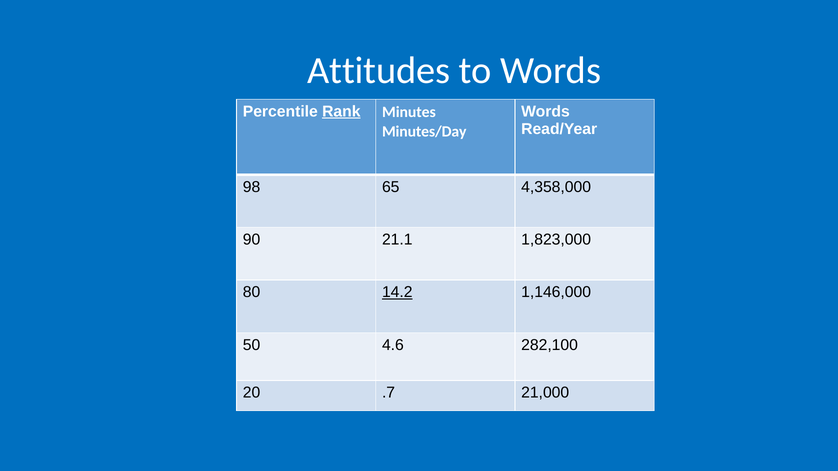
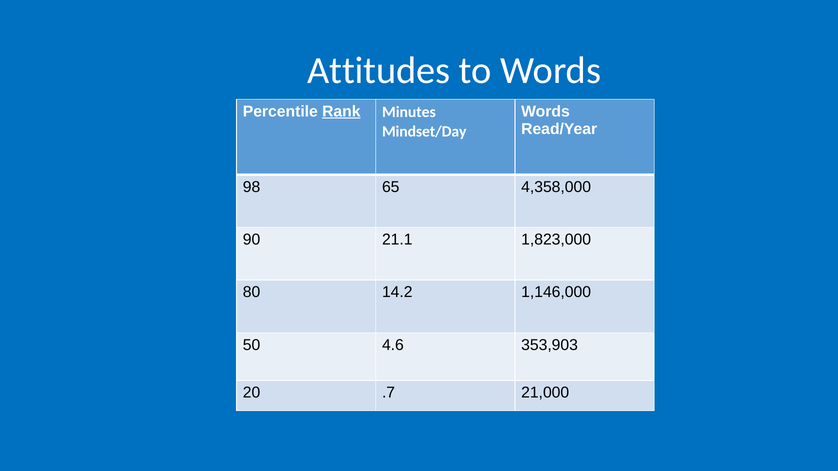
Minutes/Day: Minutes/Day -> Mindset/Day (424, 131)
14.2 underline: present -> none (397, 293)
282,100: 282,100 -> 353,903 (550, 345)
